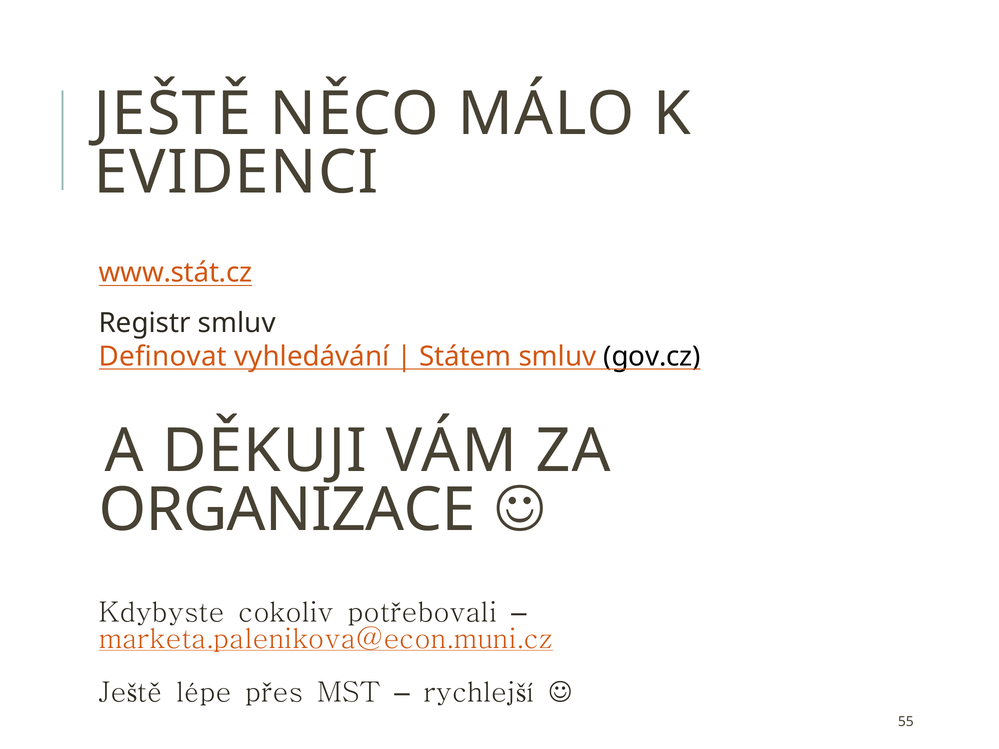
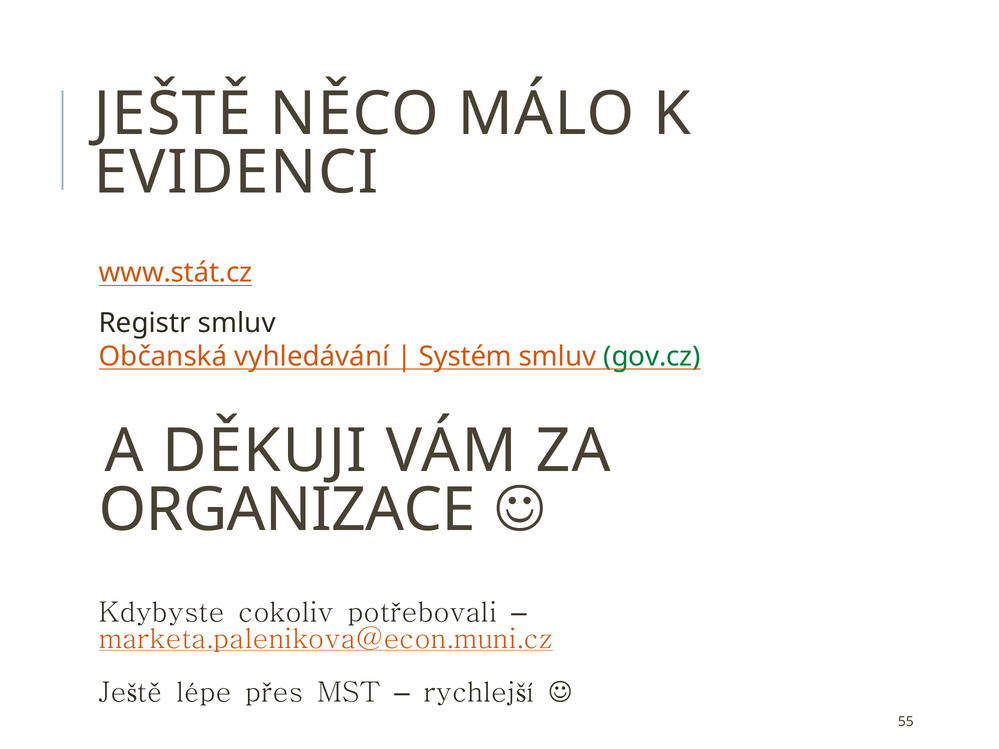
Definovat: Definovat -> Občanská (163, 356)
Státem: Státem -> Systém (465, 356)
gov.cz colour: black -> green (652, 356)
